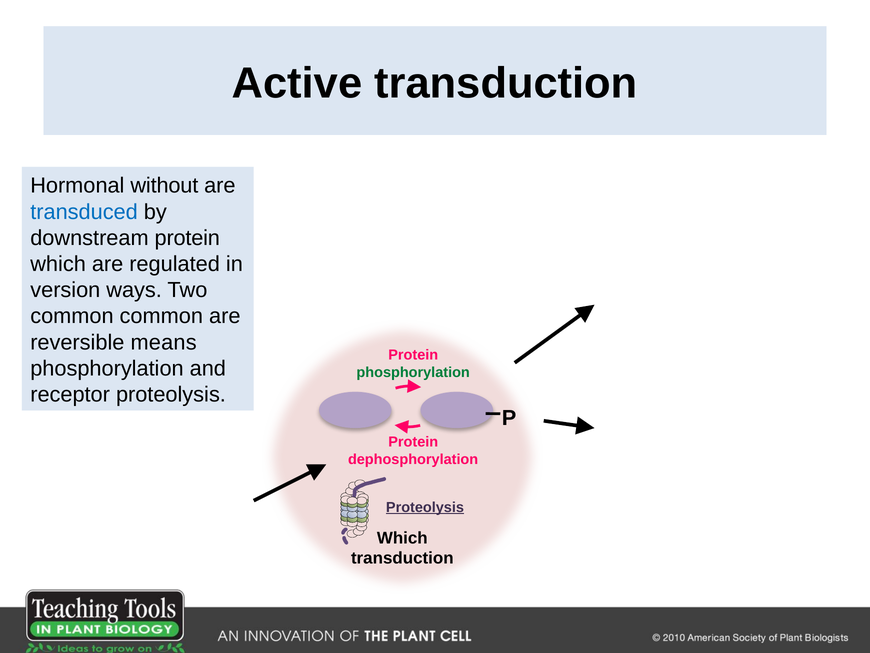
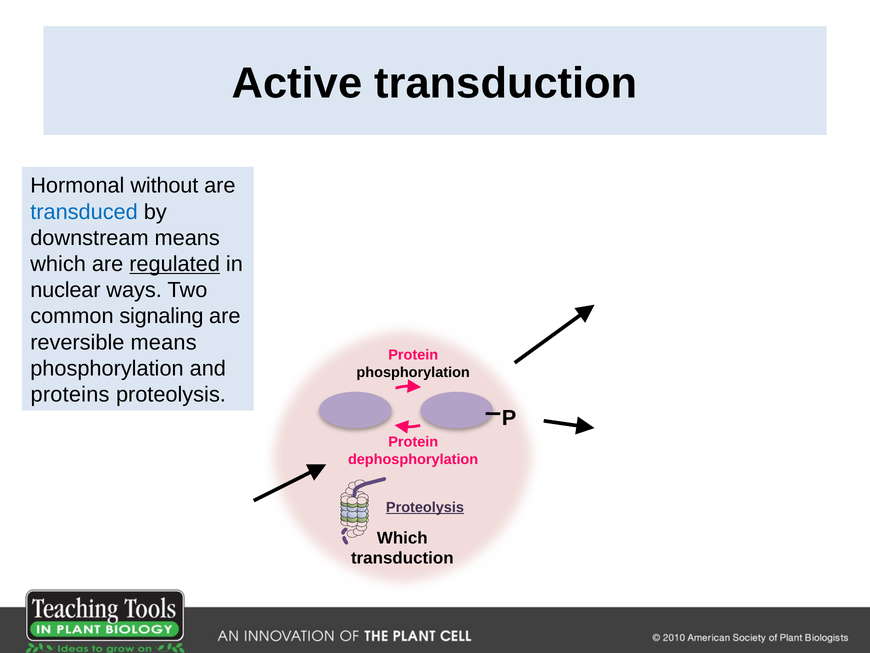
downstream protein: protein -> means (187, 238)
regulated underline: none -> present (175, 264)
version: version -> nuclear (65, 290)
common common: common -> signaling (161, 316)
phosphorylation colour: green -> black (413, 372)
receptor: receptor -> proteins (70, 394)
